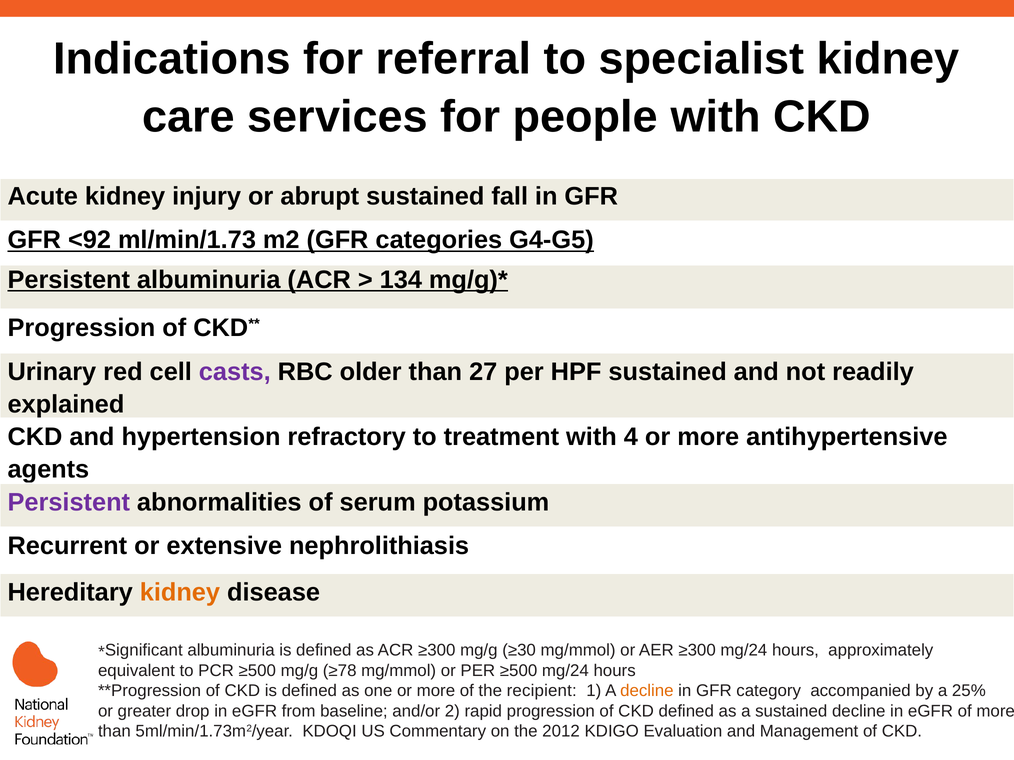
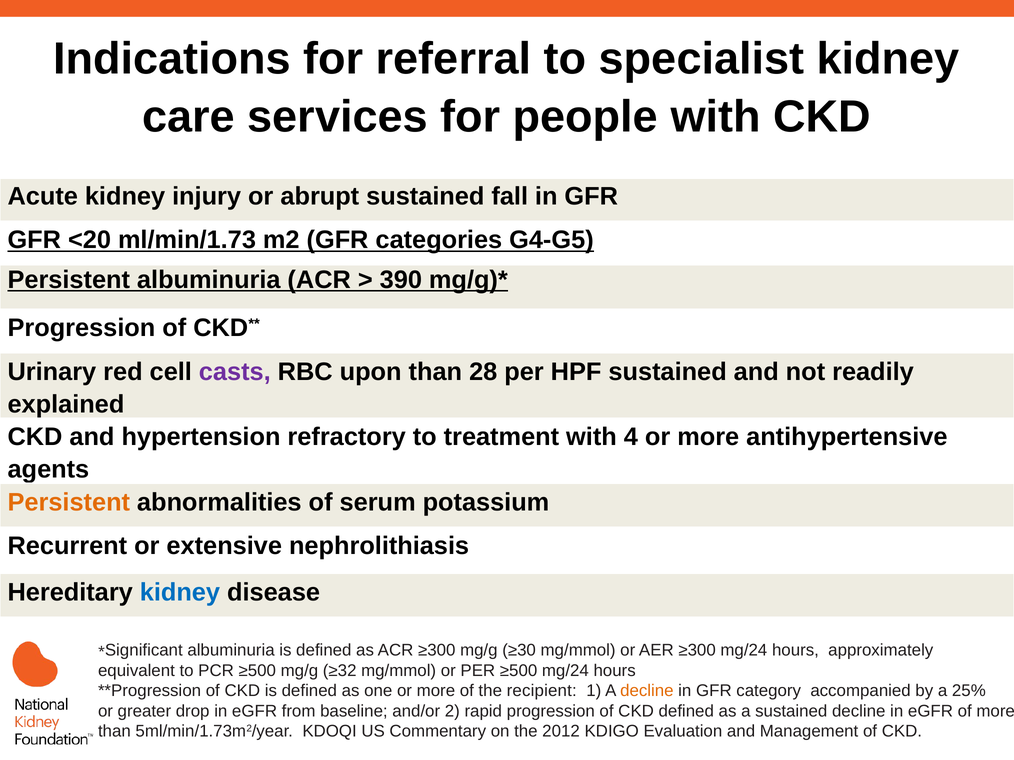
<92: <92 -> <20 (90, 240)
134: 134 -> 390 (401, 280)
older: older -> upon (371, 372)
27: 27 -> 28 (483, 372)
Persistent colour: purple -> orange (69, 503)
kidney colour: orange -> blue (180, 593)
≥78: ≥78 -> ≥32 (340, 671)
